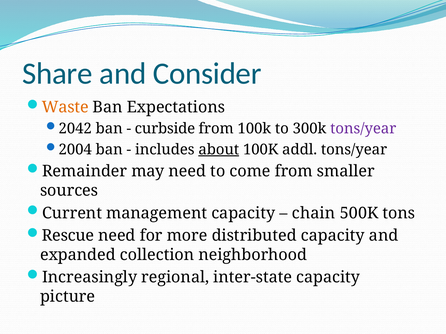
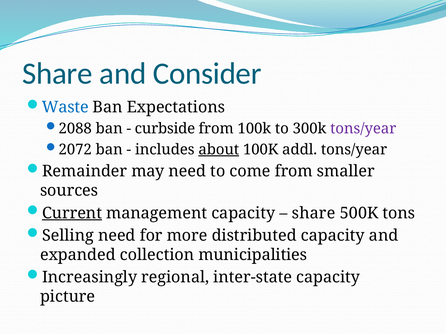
Waste colour: orange -> blue (65, 107)
2042: 2042 -> 2088 (75, 129)
2004: 2004 -> 2072 (75, 150)
Current underline: none -> present (72, 213)
chain: chain -> share (314, 213)
Rescue: Rescue -> Selling (68, 236)
neighborhood: neighborhood -> municipalities (253, 255)
